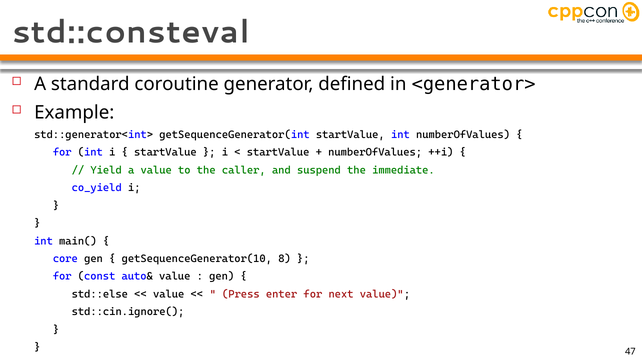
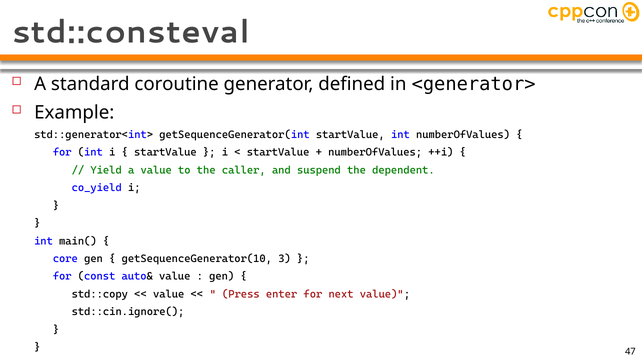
immediate: immediate -> dependent (403, 170)
8: 8 -> 3 (284, 259)
std::else: std::else -> std::copy (100, 294)
